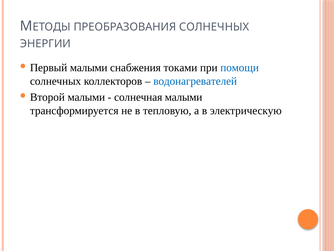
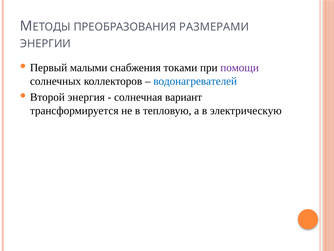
ПРЕОБРАЗОВАНИЯ СОЛНЕЧНЫХ: СОЛНЕЧНЫХ -> РАЗМЕРАМИ (214, 27)
помощи colour: blue -> purple (240, 68)
Второй малыми: малыми -> энергия (86, 97)
солнечная малыми: малыми -> вариант (184, 97)
